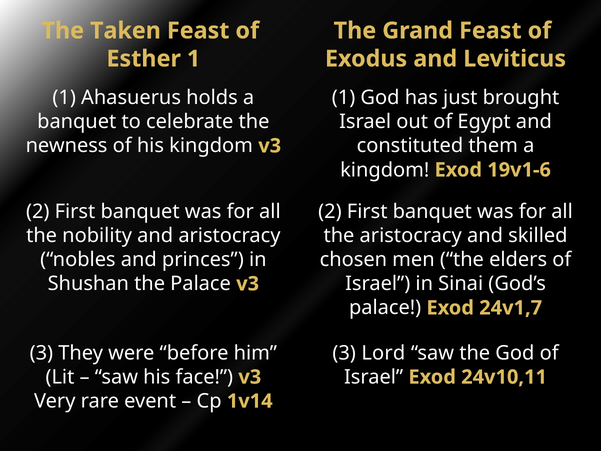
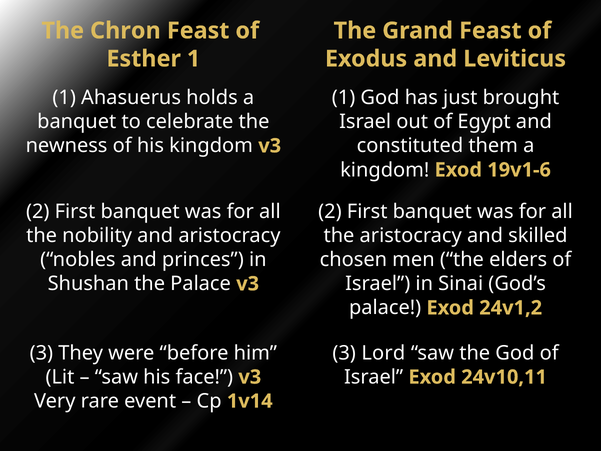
Taken: Taken -> Chron (125, 31)
24v1,7: 24v1,7 -> 24v1,2 (511, 308)
